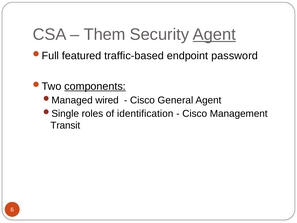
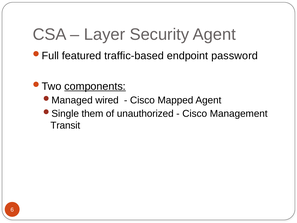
Them: Them -> Layer (104, 34)
Agent underline: present -> none (214, 34)
General: General -> Mapped (175, 100)
roles: roles -> them (92, 113)
identification: identification -> unauthorized (145, 113)
